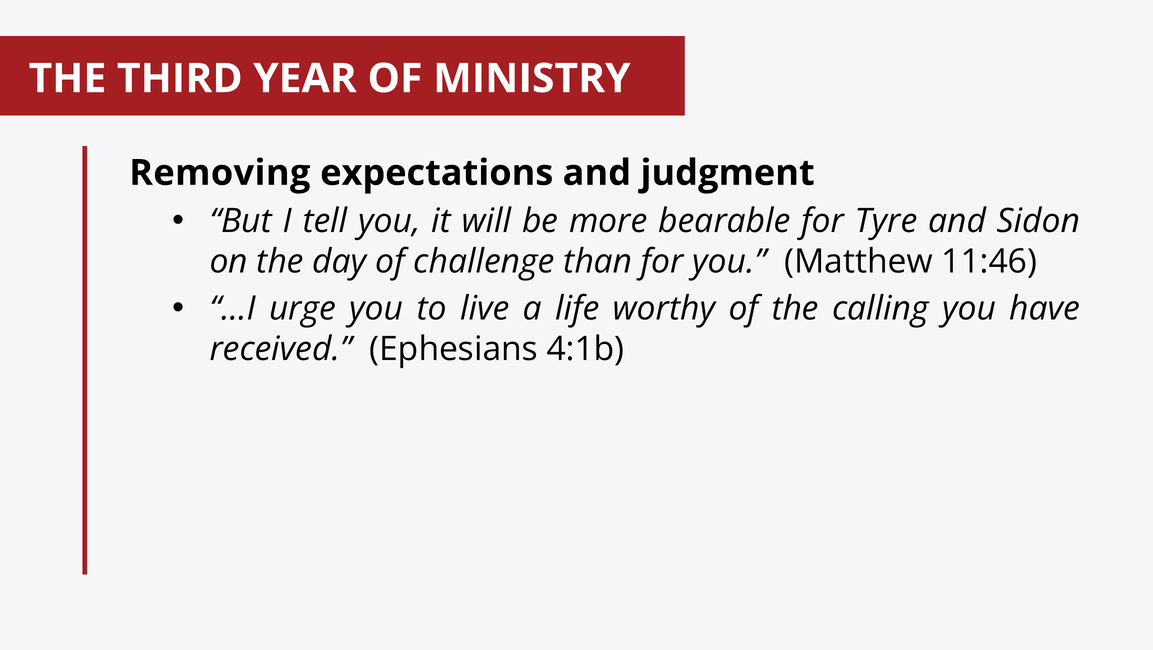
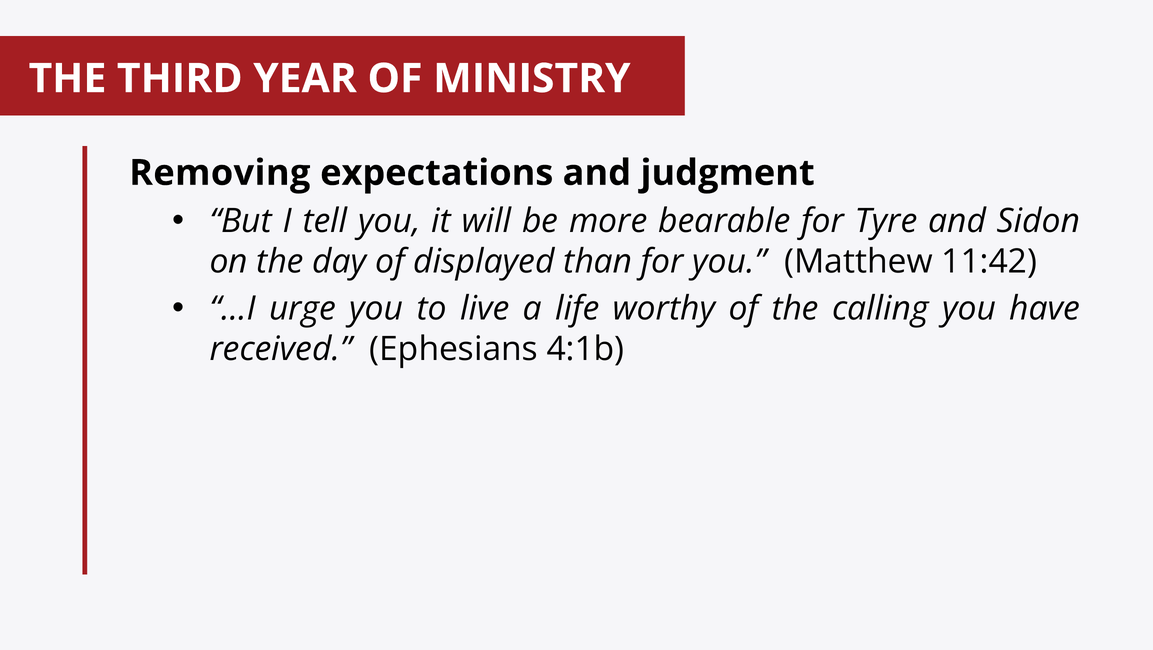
challenge: challenge -> displayed (484, 262)
11:46: 11:46 -> 11:42 (989, 262)
